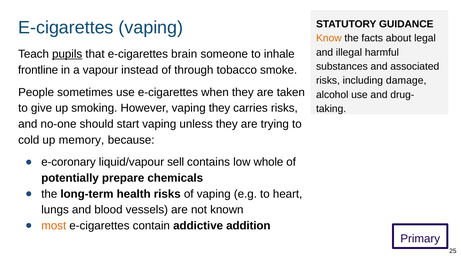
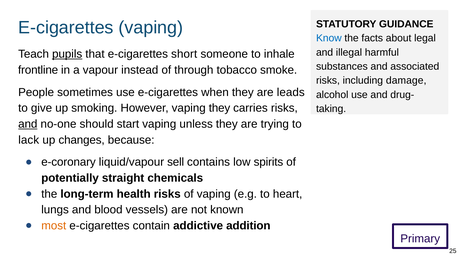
Know colour: orange -> blue (329, 38)
brain: brain -> short (184, 54)
taken: taken -> leads (291, 92)
and underline: none -> present (28, 124)
cold: cold -> lack (29, 140)
memory: memory -> changes (82, 140)
whole: whole -> spirits (268, 162)
prepare: prepare -> straight (123, 178)
